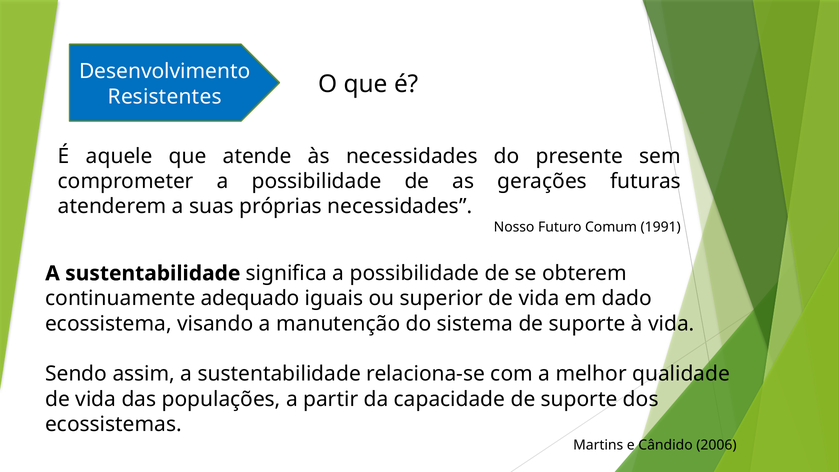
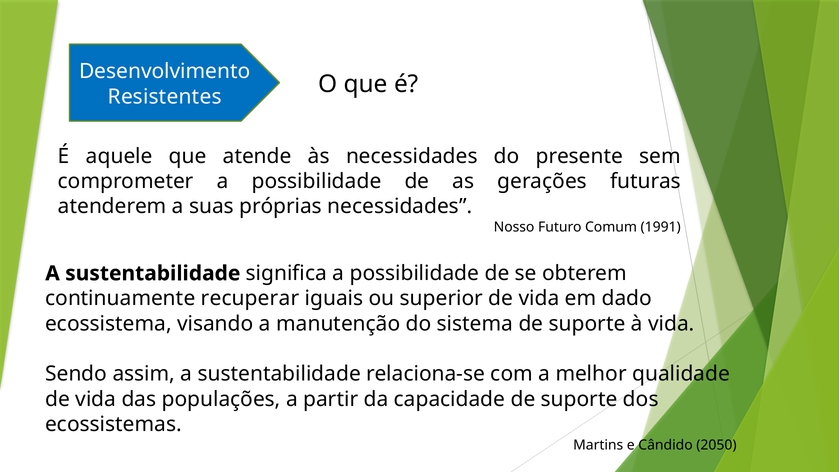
adequado: adequado -> recuperar (250, 299)
2006: 2006 -> 2050 (716, 445)
